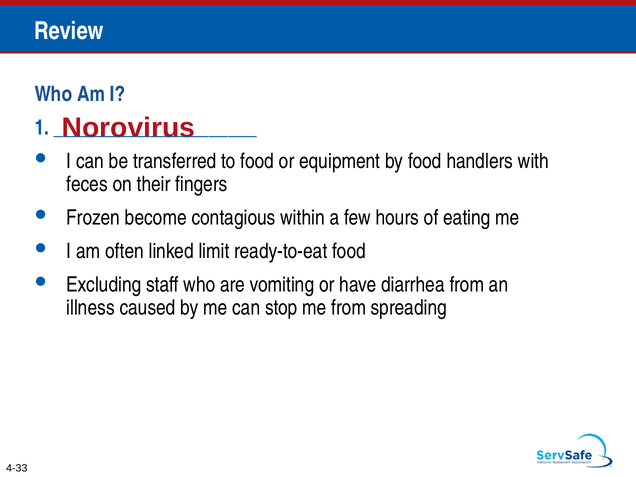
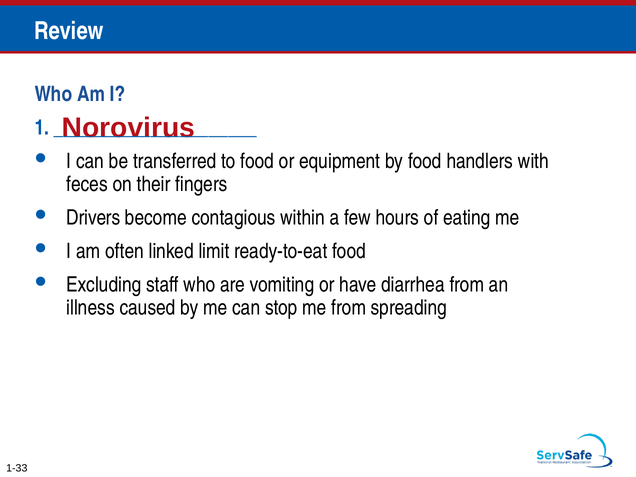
Frozen: Frozen -> Drivers (93, 218)
4-33: 4-33 -> 1-33 (17, 468)
